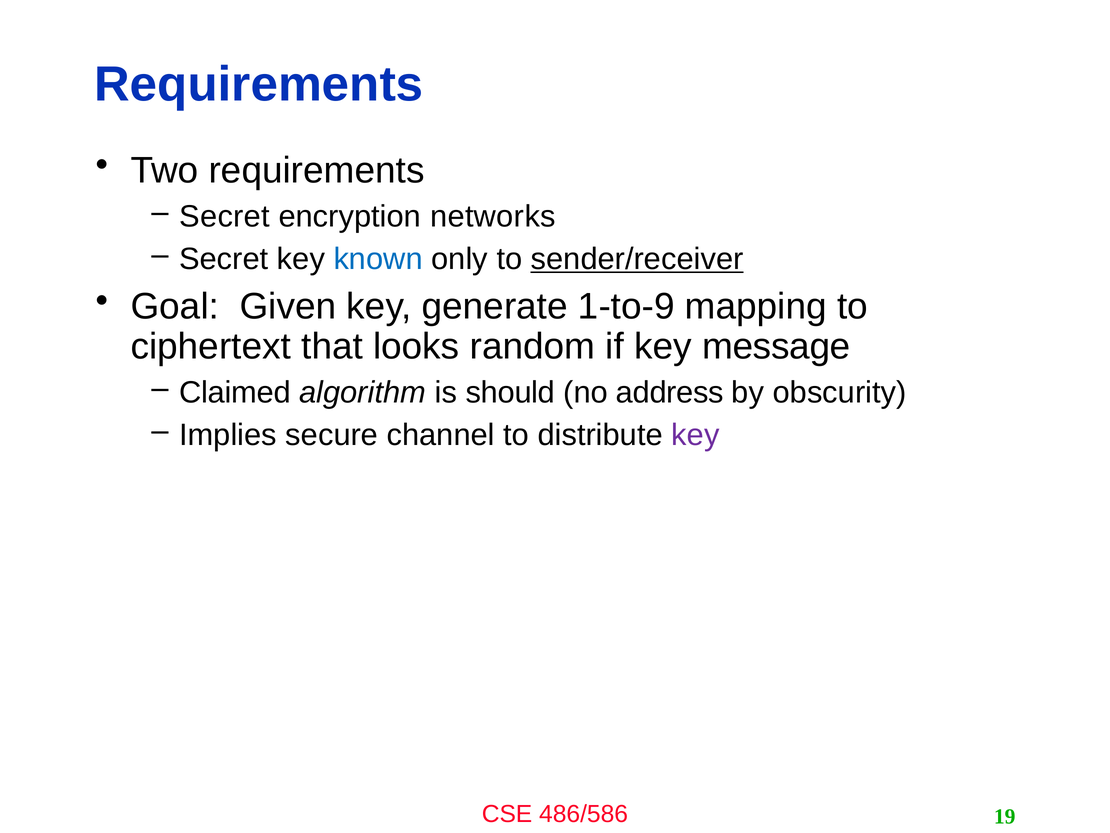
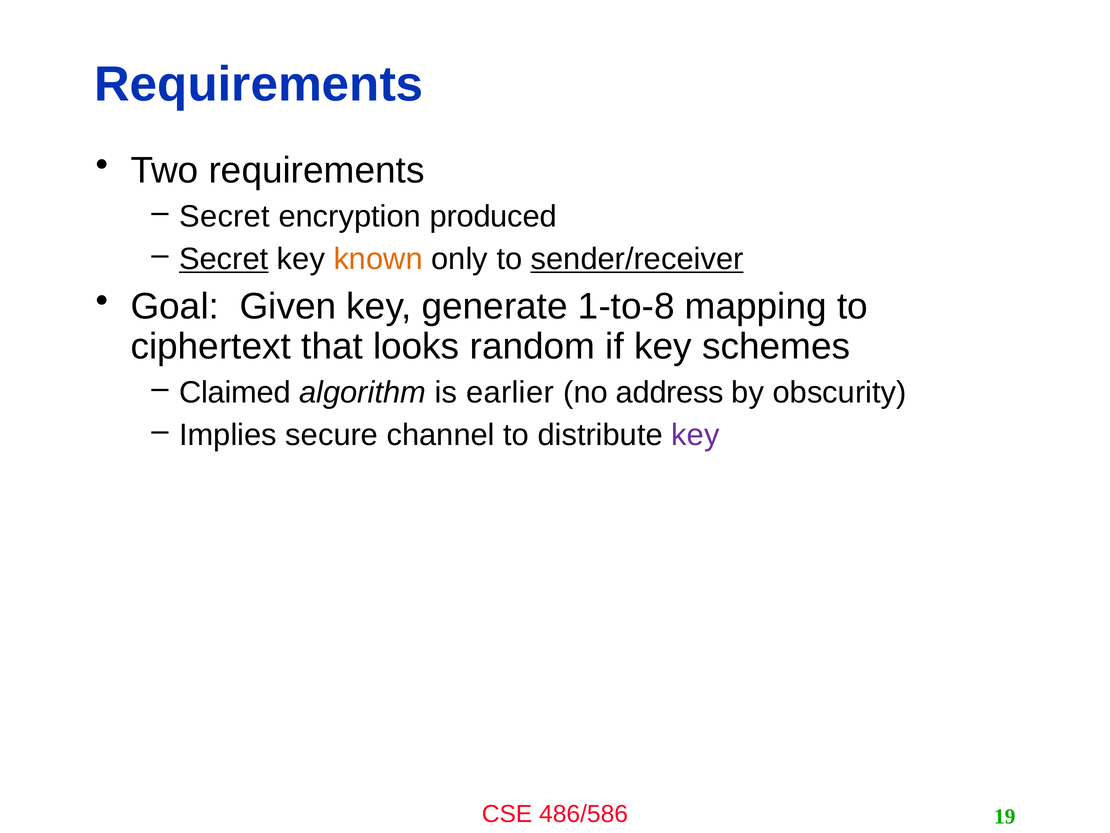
networks: networks -> produced (493, 216)
Secret underline: none -> present (224, 259)
known colour: blue -> orange (378, 259)
1-to-9: 1-to-9 -> 1-to-8 (626, 306)
message: message -> schemes (776, 346)
should: should -> earlier (510, 392)
